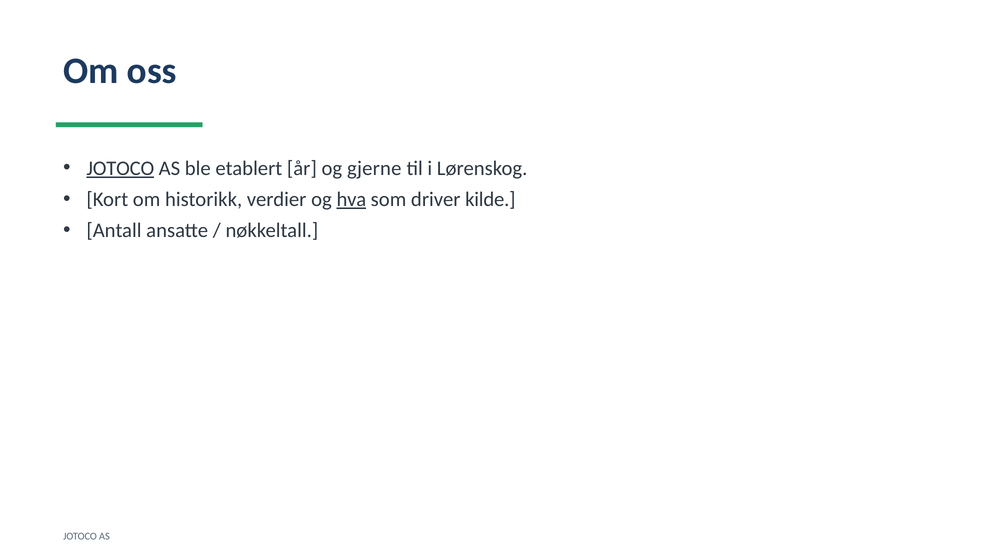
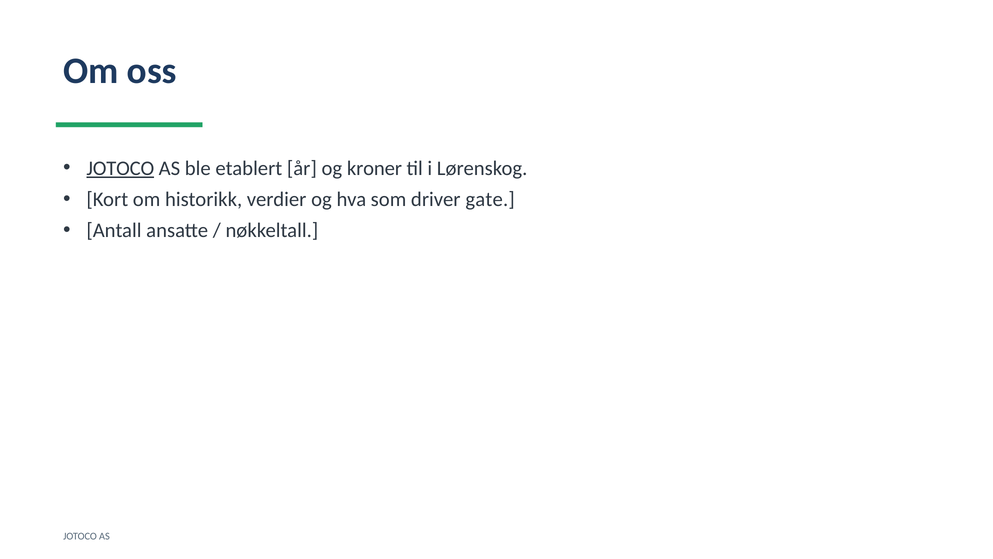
gjerne: gjerne -> kroner (374, 168)
hva underline: present -> none (351, 199)
kilde: kilde -> gate (490, 199)
